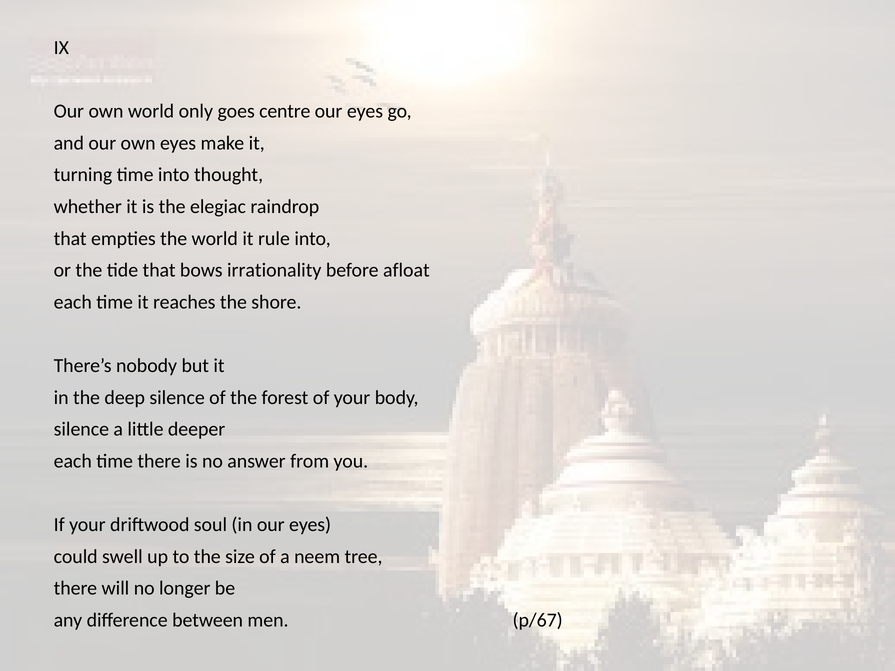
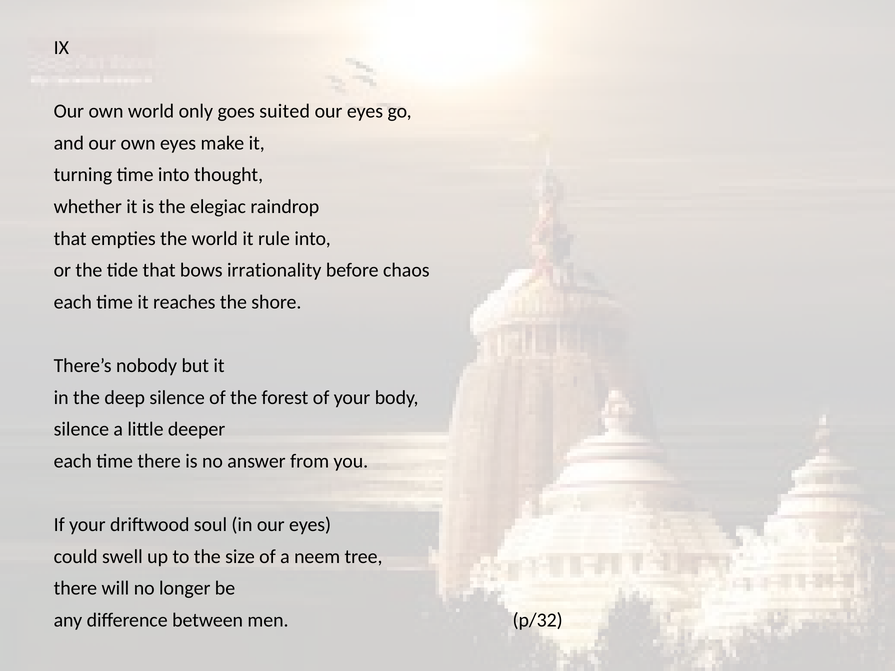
centre: centre -> suited (285, 111)
afloat: afloat -> chaos (406, 270)
p/67: p/67 -> p/32 (538, 620)
